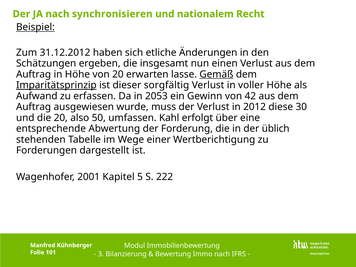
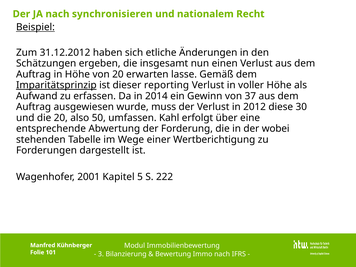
Gemäß underline: present -> none (216, 74)
sorgfältig: sorgfältig -> reporting (167, 85)
2053: 2053 -> 2014 (156, 96)
42: 42 -> 37 (250, 96)
üblich: üblich -> wobei (276, 129)
